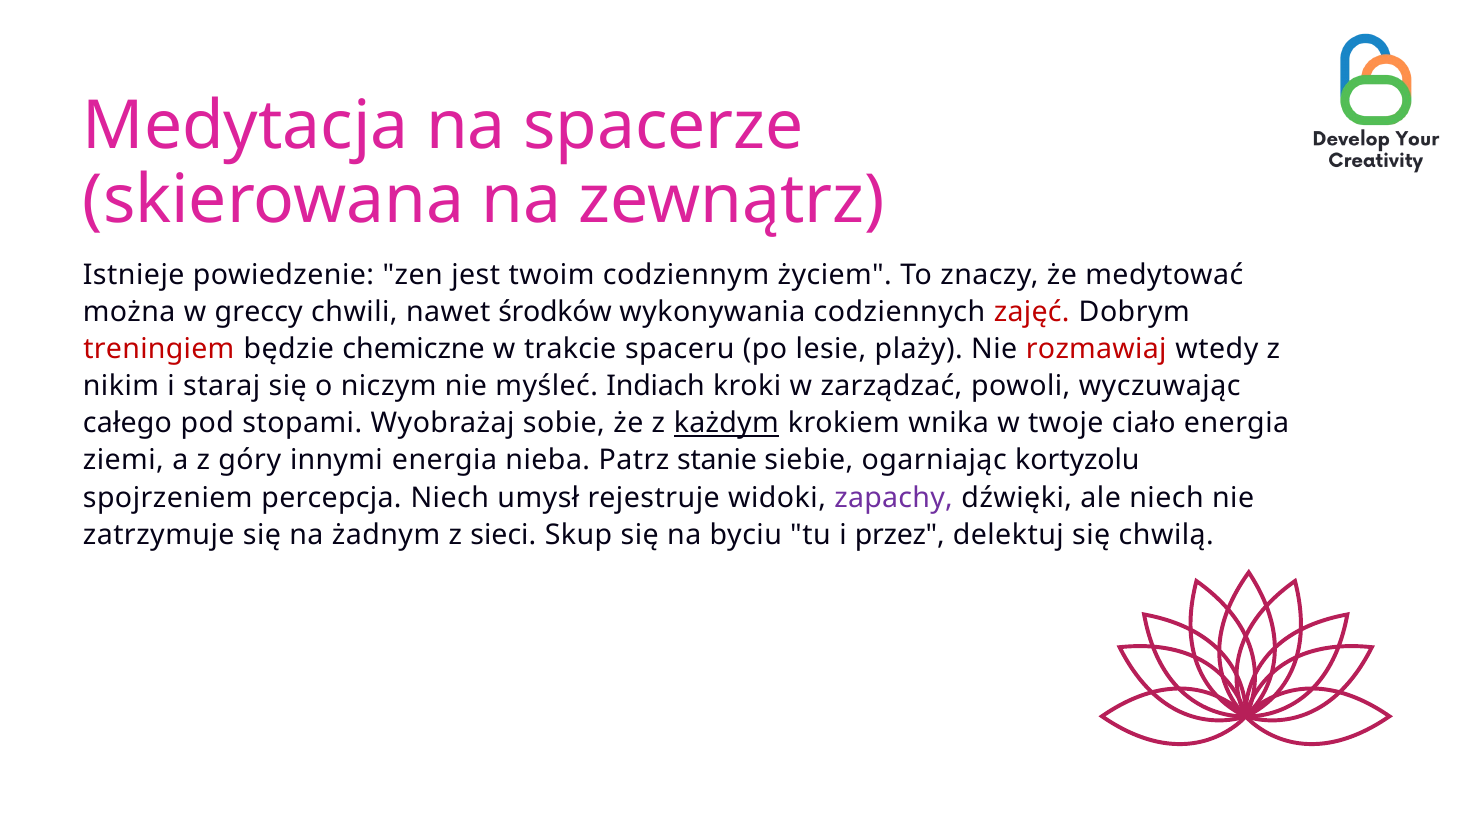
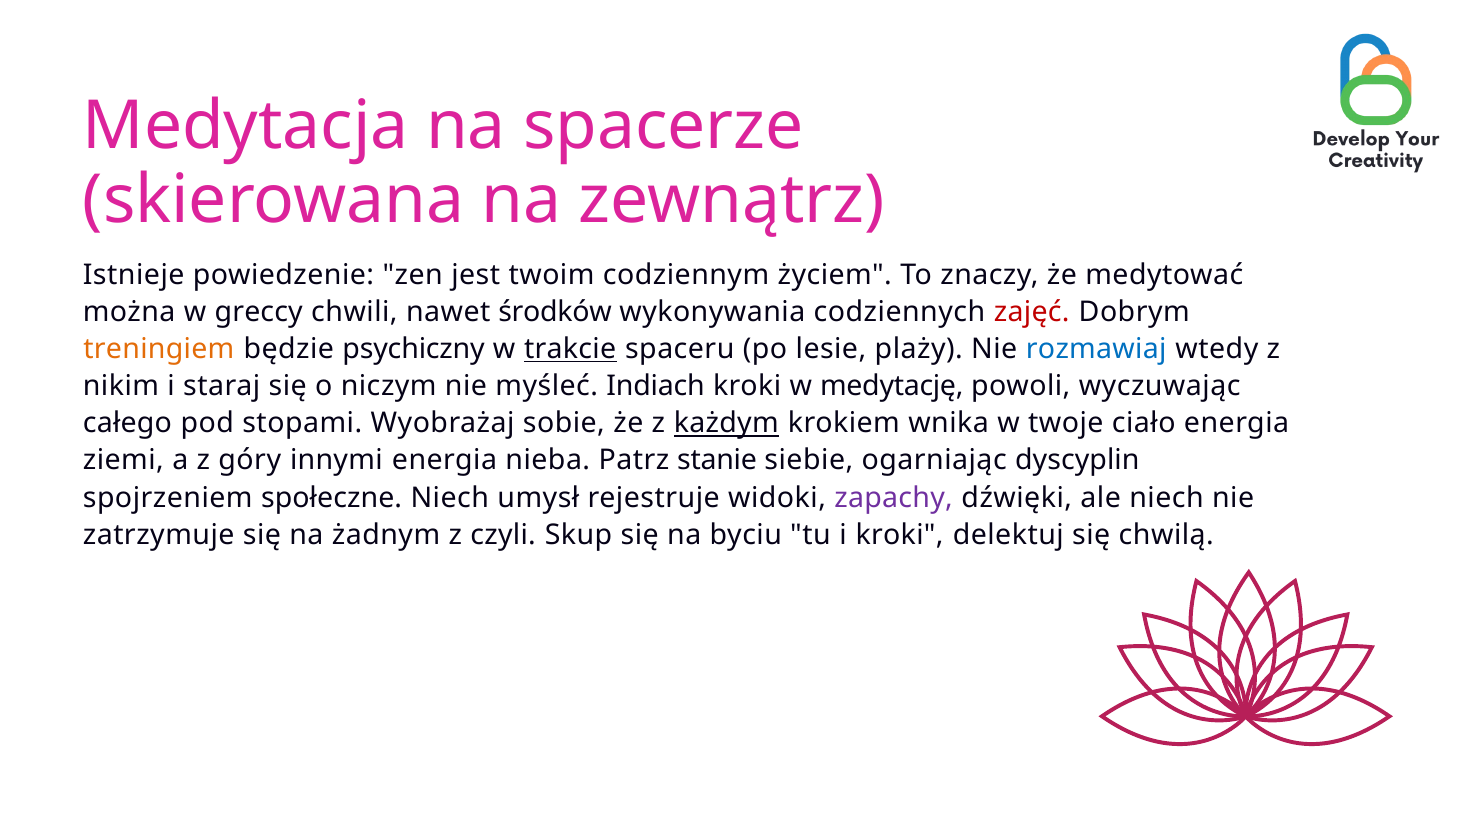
treningiem colour: red -> orange (159, 349)
chemiczne: chemiczne -> psychiczny (414, 349)
trakcie underline: none -> present (570, 349)
rozmawiaj colour: red -> blue (1096, 349)
zarządzać: zarządzać -> medytację (892, 386)
kortyzolu: kortyzolu -> dyscyplin (1077, 460)
percepcja: percepcja -> społeczne (332, 497)
sieci: sieci -> czyli (503, 534)
i przez: przez -> kroki (900, 534)
